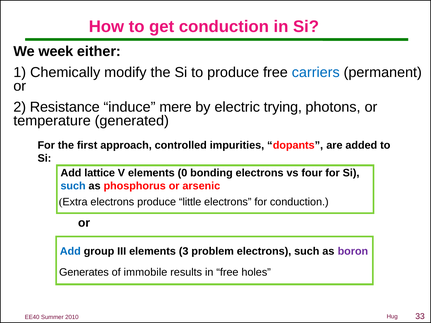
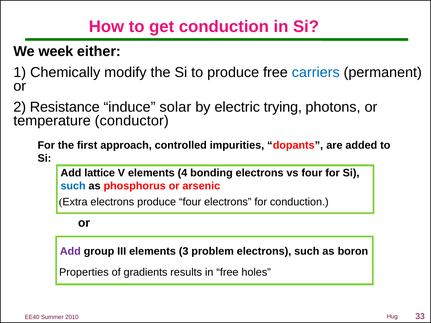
mere: mere -> solar (175, 107)
generated: generated -> conductor (132, 121)
0: 0 -> 4 (182, 173)
produce little: little -> four (190, 202)
Add colour: blue -> purple (70, 252)
boron colour: purple -> black (353, 252)
Generates: Generates -> Properties (84, 272)
immobile: immobile -> gradients (146, 272)
